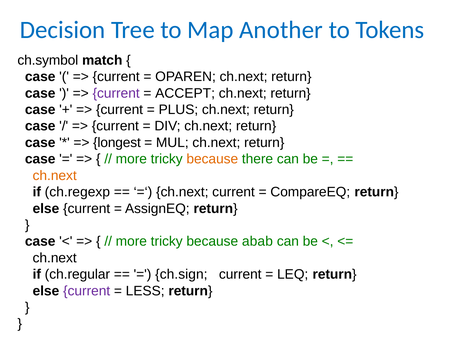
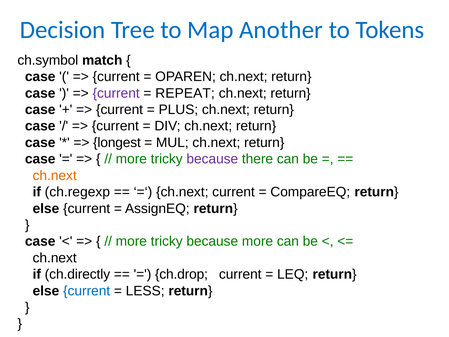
ACCEPT: ACCEPT -> REPEAT (185, 93)
because colour: orange -> purple (212, 159)
because abab: abab -> more (257, 241)
ch.regular: ch.regular -> ch.directly (77, 274)
ch.sign: ch.sign -> ch.drop (181, 274)
current colour: purple -> blue (87, 291)
